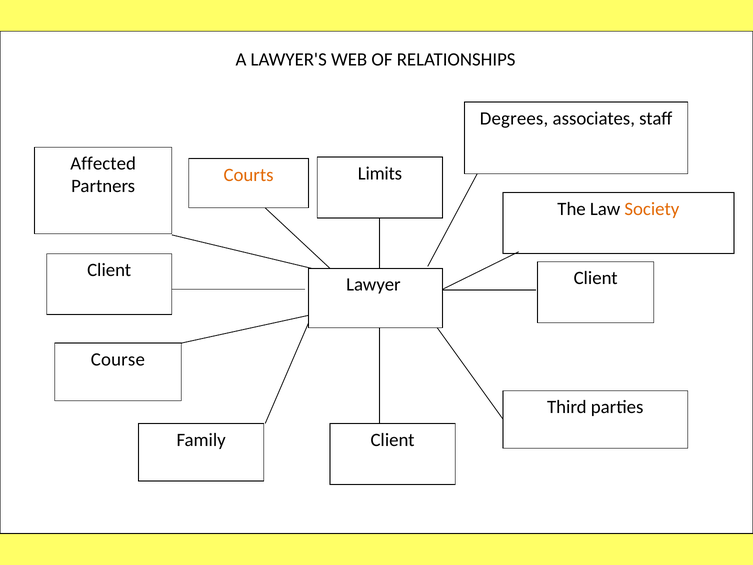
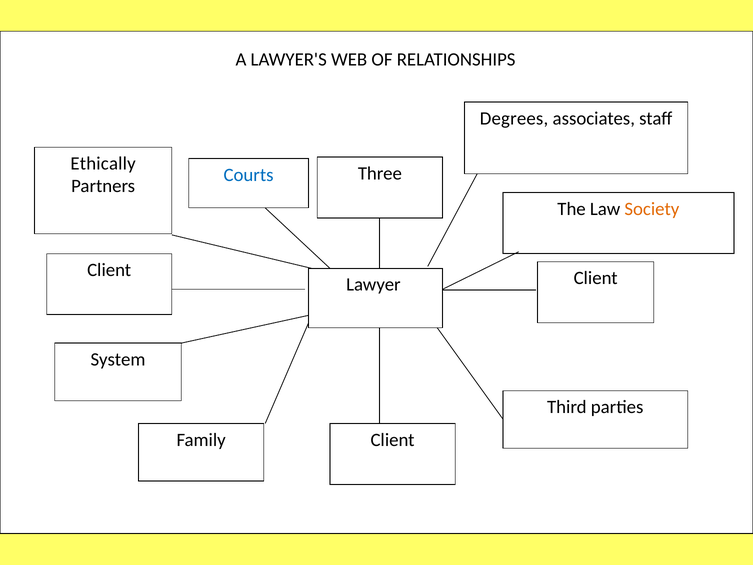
Affected: Affected -> Ethically (103, 164)
Limits: Limits -> Three (380, 173)
Courts colour: orange -> blue (249, 175)
Course: Course -> System (118, 359)
